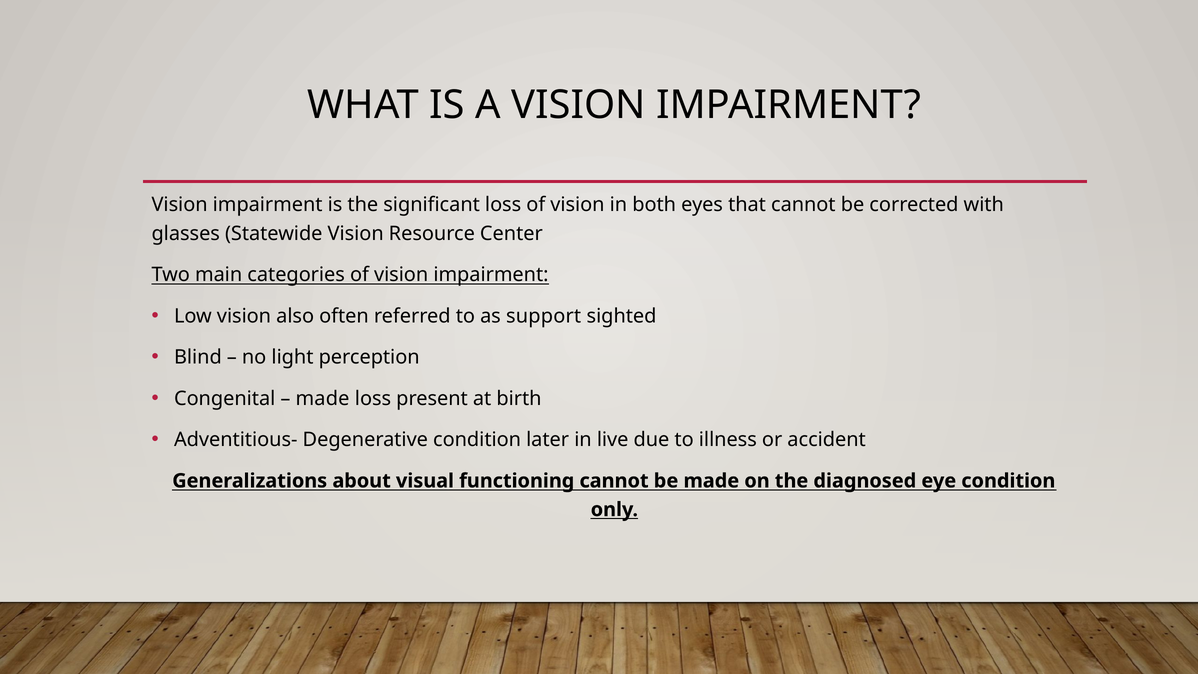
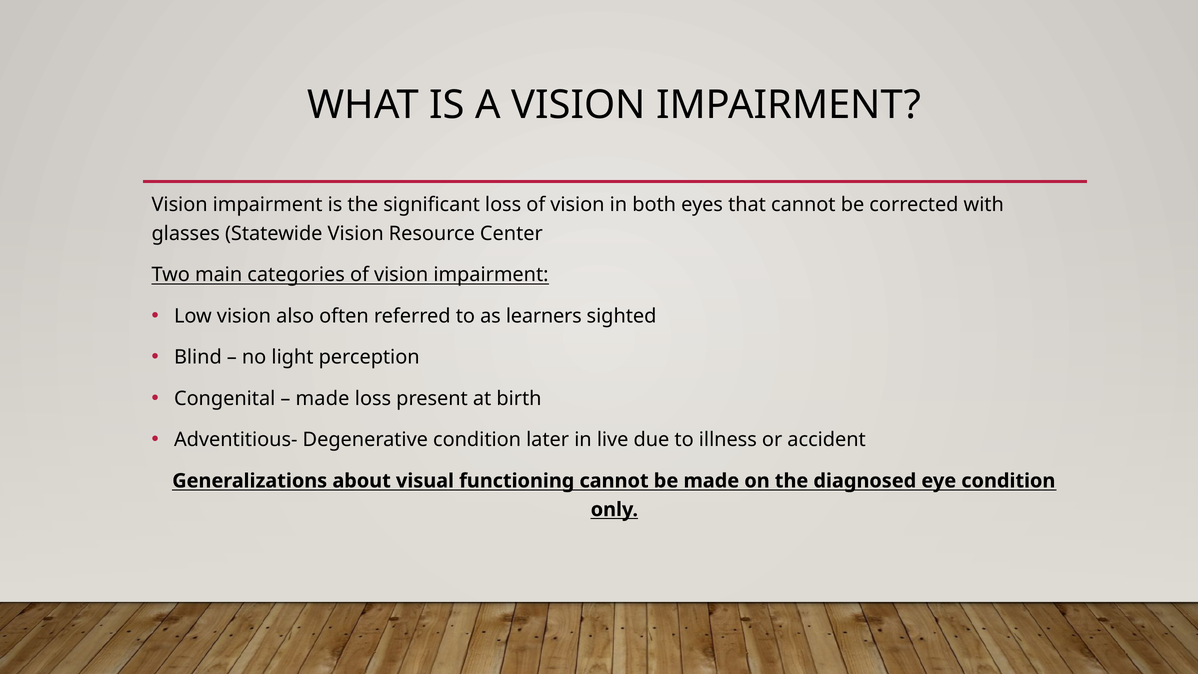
support: support -> learners (544, 316)
